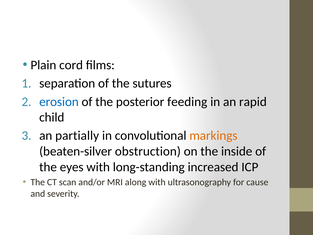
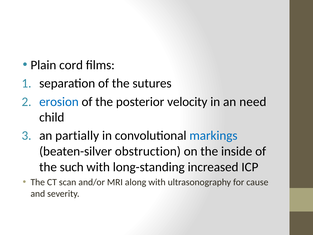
feeding: feeding -> velocity (187, 102)
rapid: rapid -> need (253, 102)
markings colour: orange -> blue (213, 136)
eyes: eyes -> such (72, 167)
